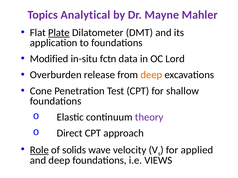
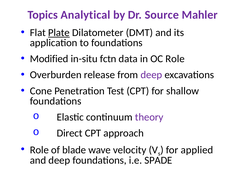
Mayne: Mayne -> Source (162, 15)
OC Lord: Lord -> Role (175, 59)
deep colour: orange -> purple (151, 75)
Role underline: present -> none (39, 150)
solids: solids -> blade (74, 150)
VIEWS: VIEWS -> SPADE (158, 161)
